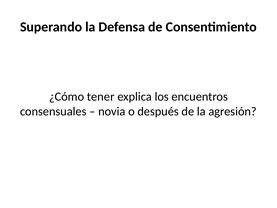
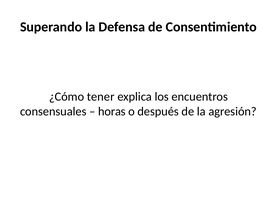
novia: novia -> horas (112, 111)
